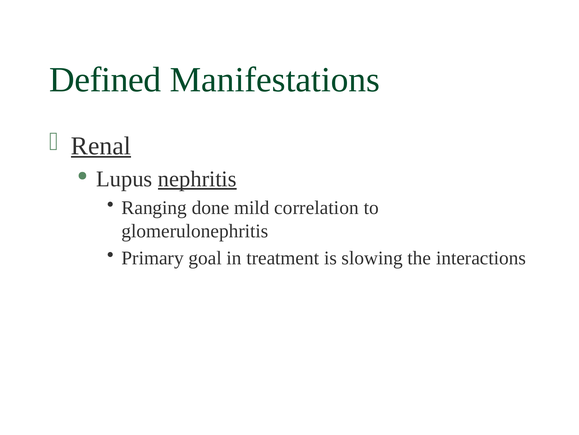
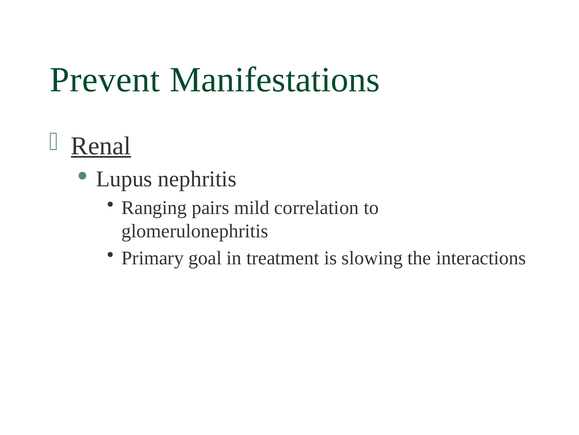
Defined: Defined -> Prevent (105, 80)
nephritis underline: present -> none (197, 179)
done: done -> pairs (210, 208)
